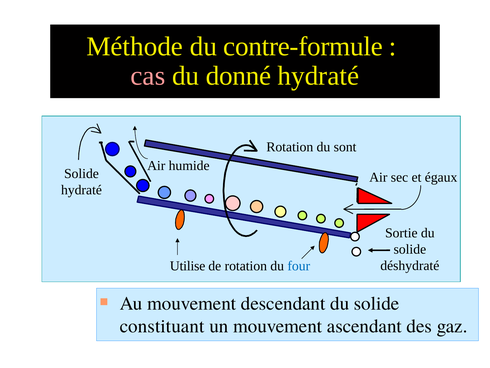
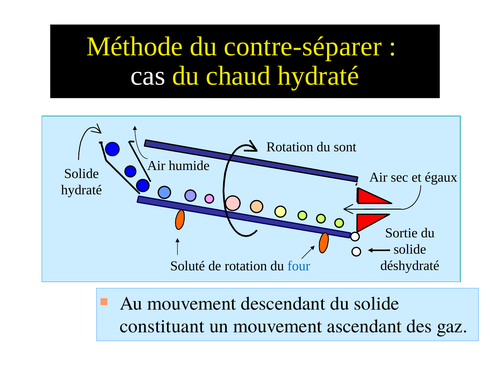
contre-formule: contre-formule -> contre-séparer (303, 46)
cas colour: pink -> white (148, 76)
donné: donné -> chaud (238, 76)
Utilise: Utilise -> Soluté (188, 266)
